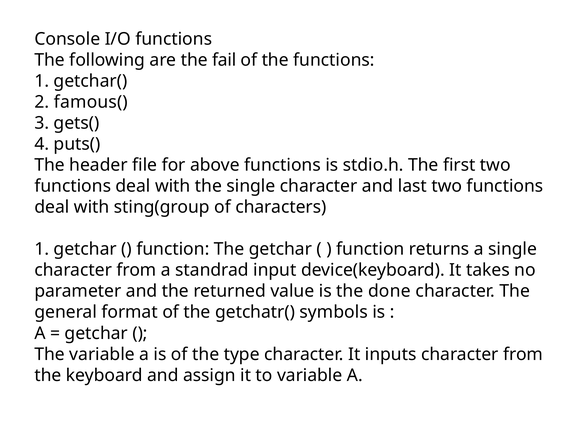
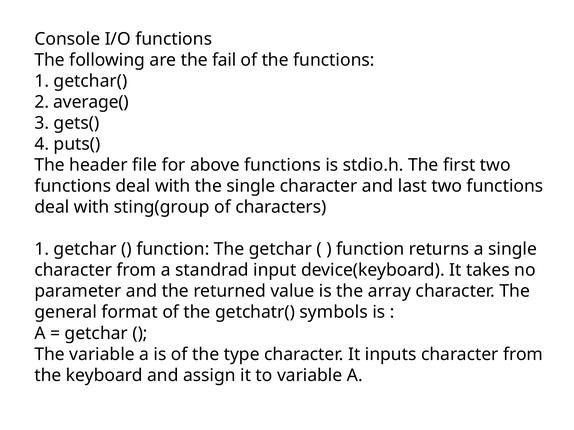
famous(: famous( -> average( (91, 102)
done: done -> array (389, 292)
